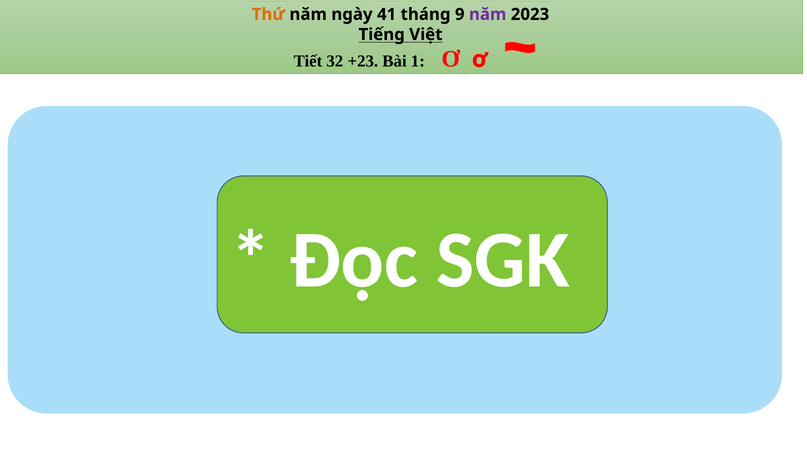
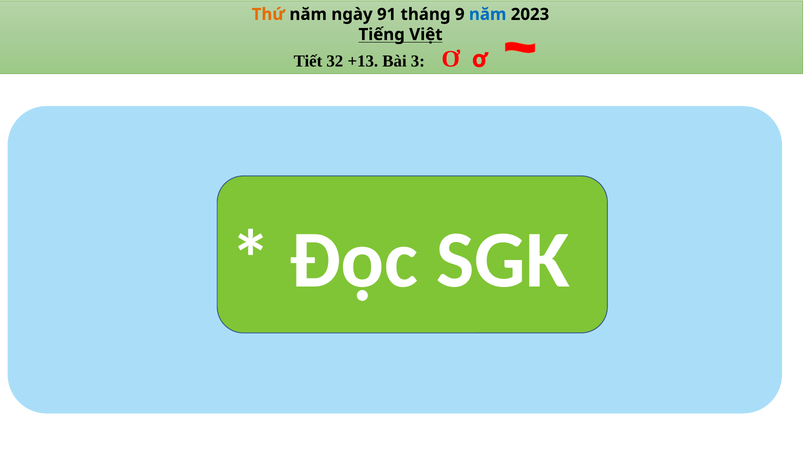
41: 41 -> 91 (387, 14)
năm colour: purple -> blue (488, 14)
+23: +23 -> +13 (363, 61)
1: 1 -> 3 (418, 61)
